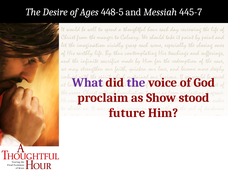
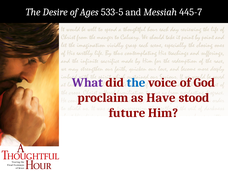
448-5: 448-5 -> 533-5 (112, 12)
the colour: purple -> blue (136, 83)
Show: Show -> Have (161, 98)
